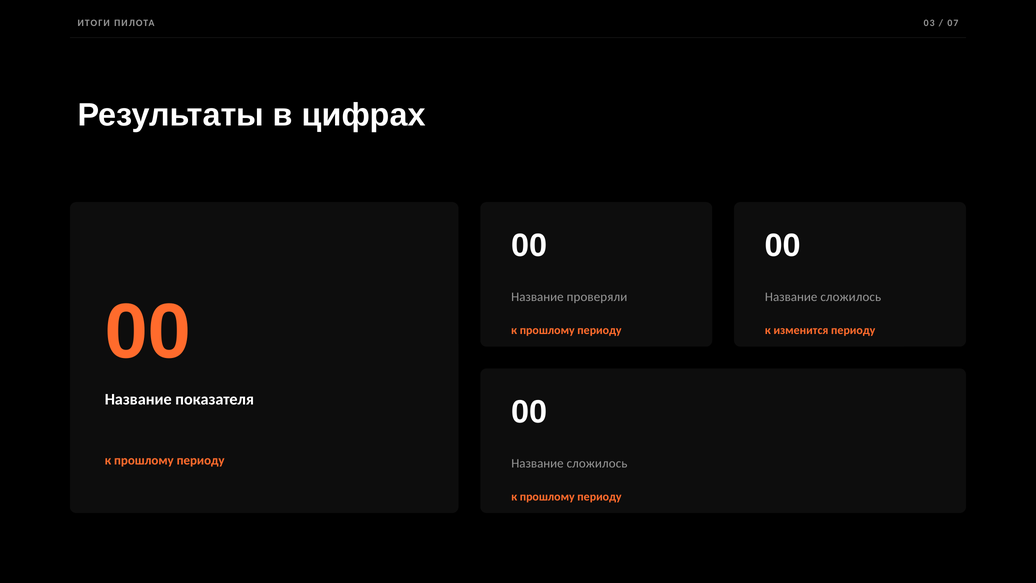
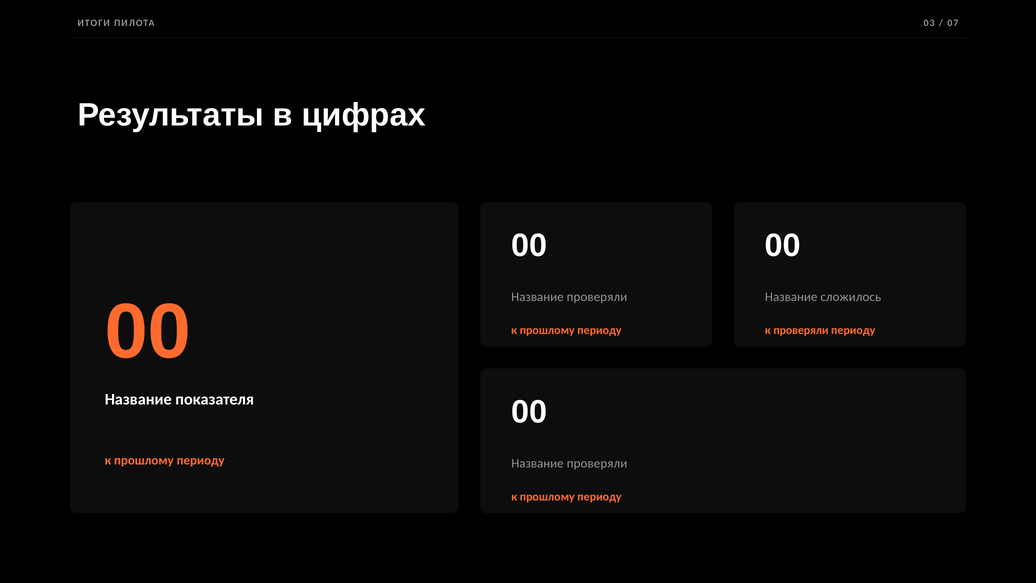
к изменится: изменится -> проверяли (801, 330)
сложилось: сложилось -> проверяли (597, 463)
